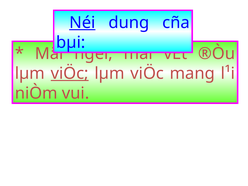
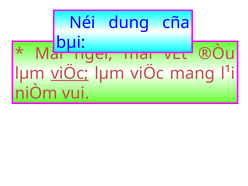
Néi underline: present -> none (82, 23)
